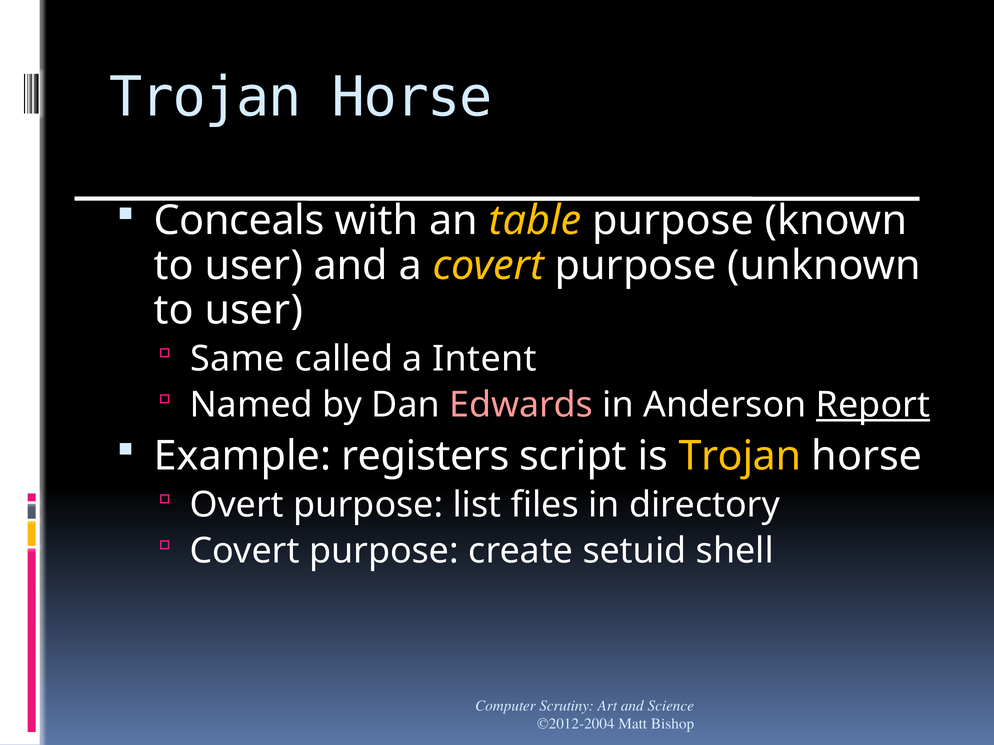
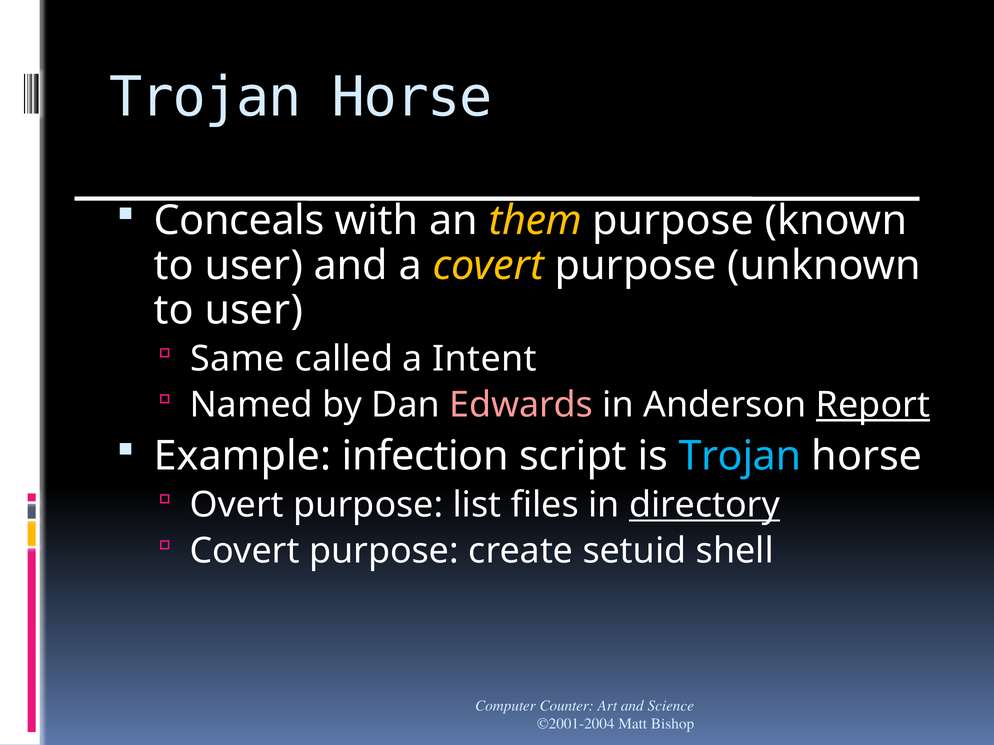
table: table -> them (535, 221)
registers: registers -> infection (425, 457)
Trojan colour: yellow -> light blue (740, 457)
directory underline: none -> present (704, 505)
Scrutiny: Scrutiny -> Counter (567, 706)
©2012-2004: ©2012-2004 -> ©2001-2004 (576, 724)
